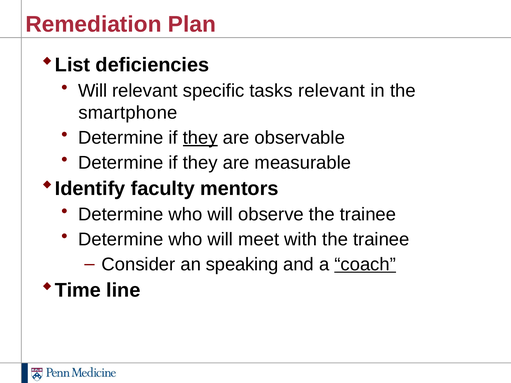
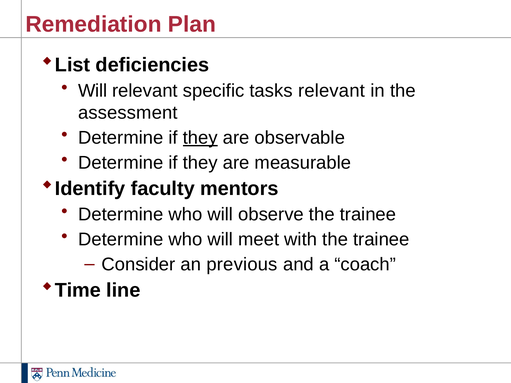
smartphone: smartphone -> assessment (128, 113)
speaking: speaking -> previous (242, 264)
coach underline: present -> none (365, 264)
